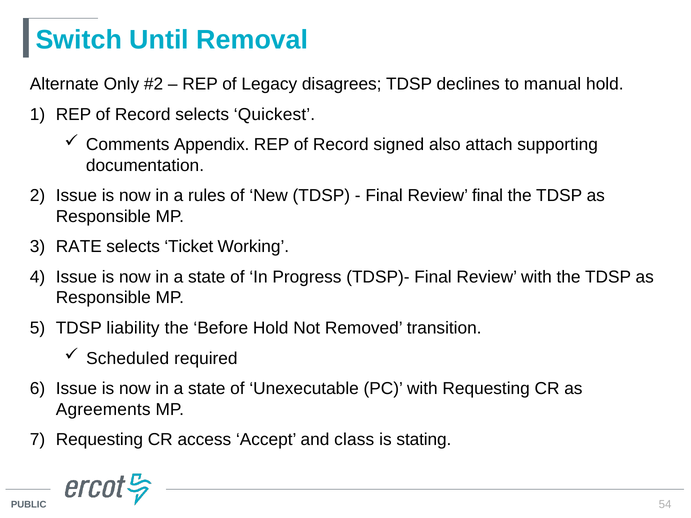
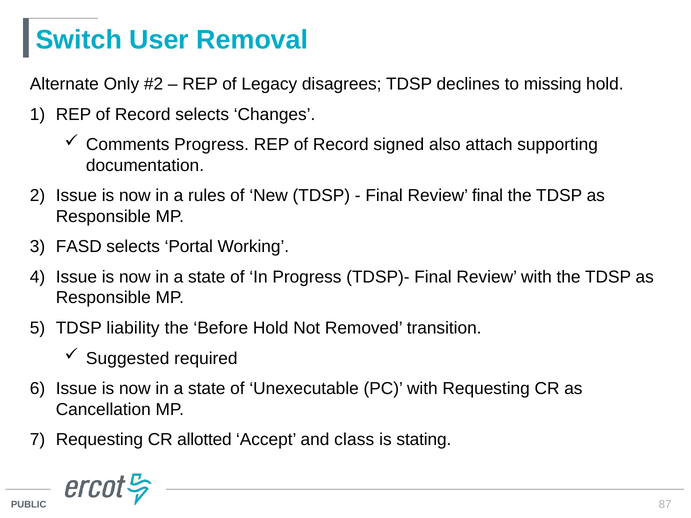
Until: Until -> User (159, 40)
manual: manual -> missing (553, 84)
Quickest: Quickest -> Changes (275, 114)
Comments Appendix: Appendix -> Progress (212, 145)
RATE: RATE -> FASD (79, 247)
Ticket: Ticket -> Portal (189, 247)
Scheduled: Scheduled -> Suggested (128, 359)
Agreements: Agreements -> Cancellation (103, 410)
access: access -> allotted (204, 440)
54: 54 -> 87 (665, 505)
